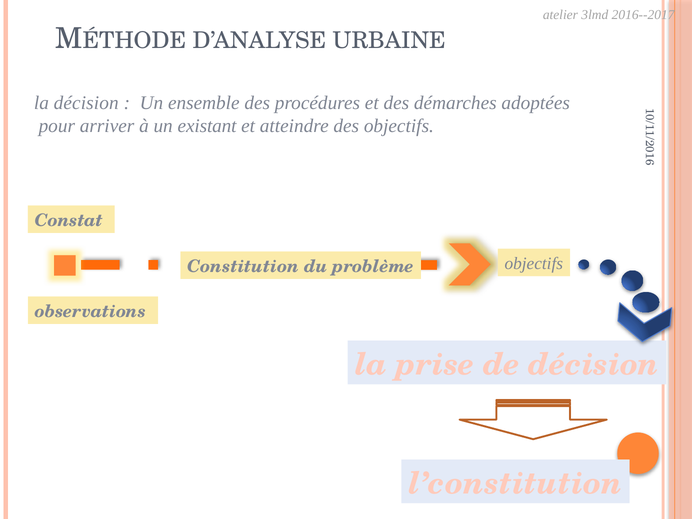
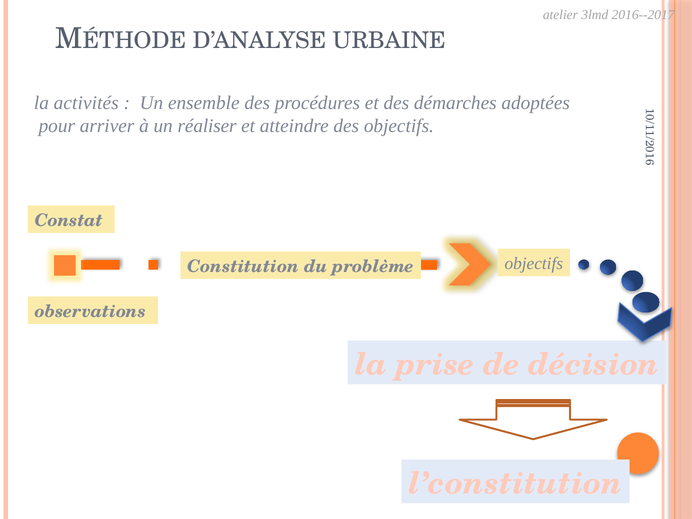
la décision: décision -> activités (86, 103)
existant: existant -> réaliser (207, 126)
